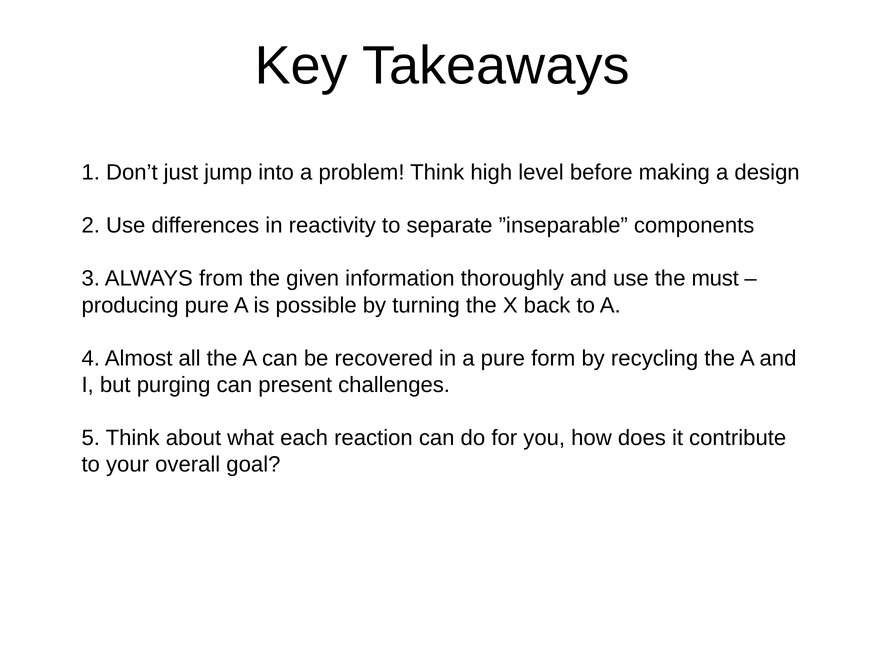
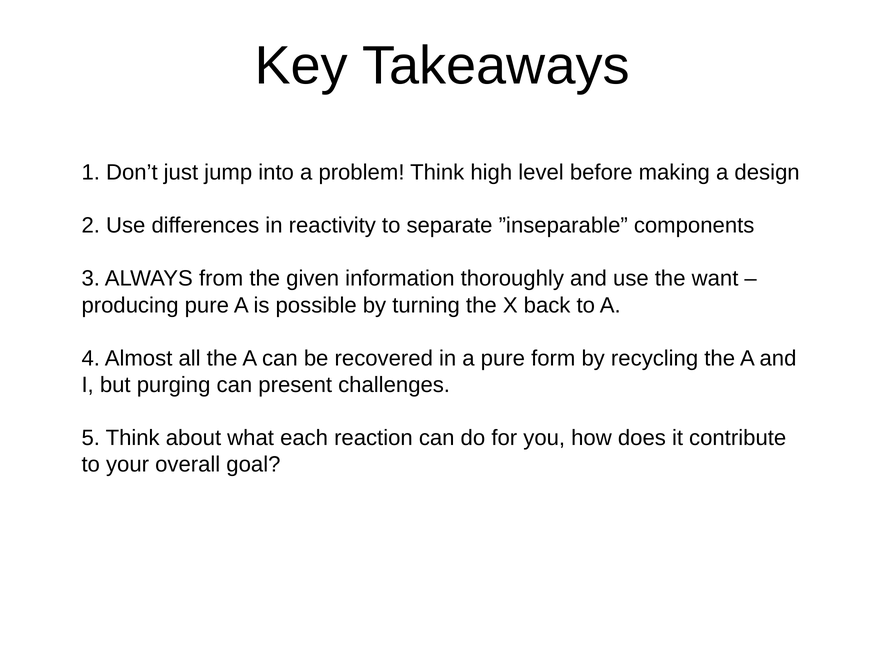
must: must -> want (715, 279)
